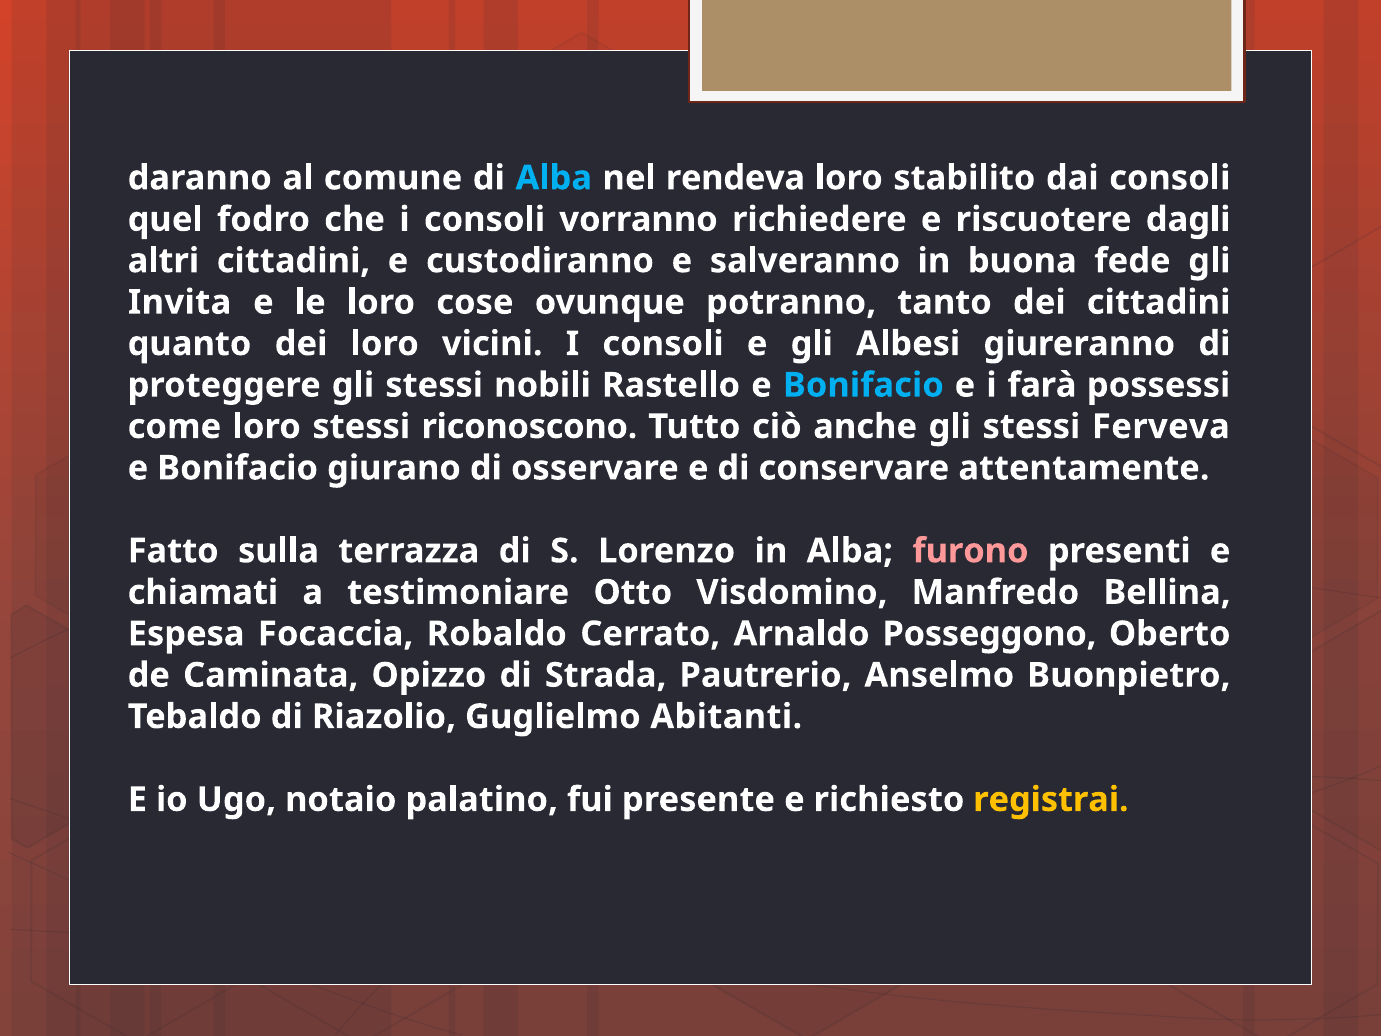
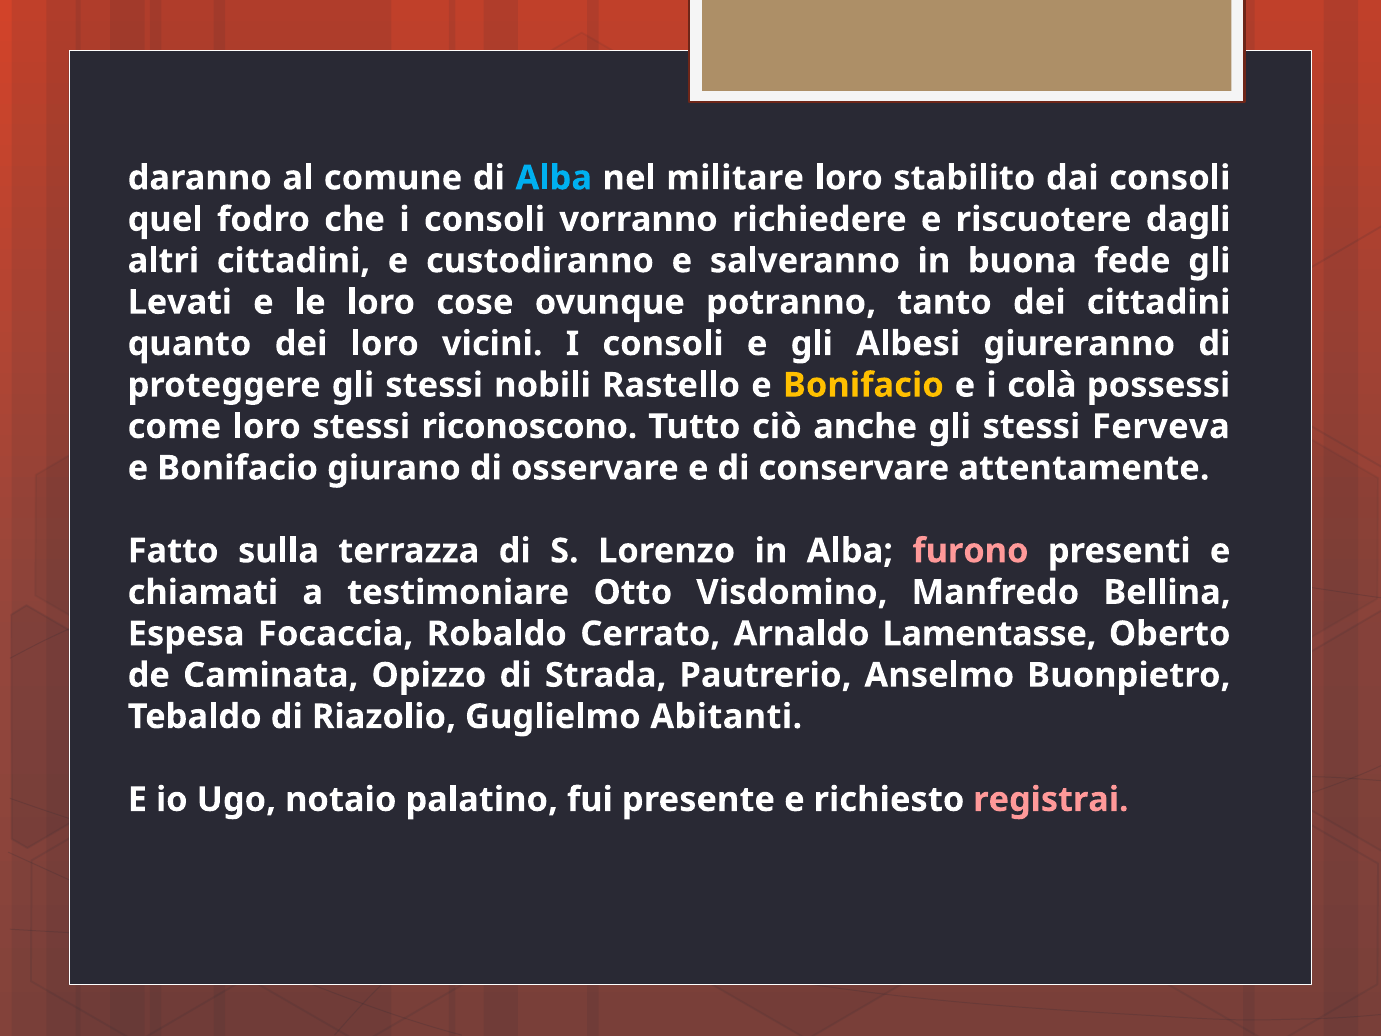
rendeva: rendeva -> militare (735, 178)
Invita: Invita -> Levati (180, 302)
Bonifacio colour: light blue -> yellow (863, 385)
farà: farà -> colà (1042, 385)
Posseggono: Posseggono -> Lamentasse (989, 634)
registrai colour: yellow -> pink (1051, 799)
